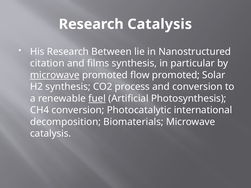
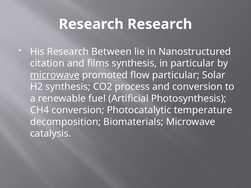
Research Catalysis: Catalysis -> Research (160, 24)
flow promoted: promoted -> particular (176, 75)
fuel underline: present -> none (97, 99)
international: international -> temperature (203, 110)
